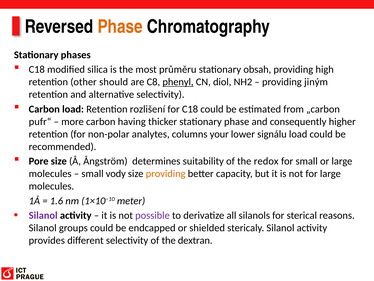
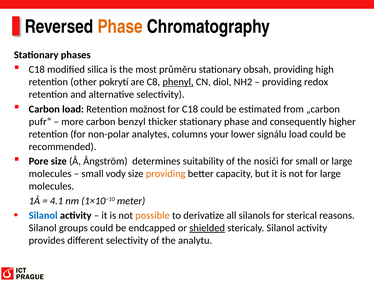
should: should -> pokrytí (114, 82)
jiným: jiným -> redox (316, 82)
rozlišení: rozlišení -> možnost (148, 109)
having: having -> benzyl (132, 121)
redox: redox -> nosiči (266, 161)
1.6: 1.6 -> 4.1 (56, 201)
Silanol colour: purple -> blue (43, 215)
possible colour: purple -> orange (152, 215)
shielded underline: none -> present (207, 228)
dextran: dextran -> analytu (195, 240)
